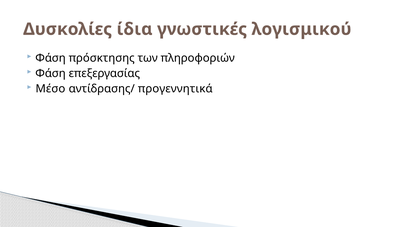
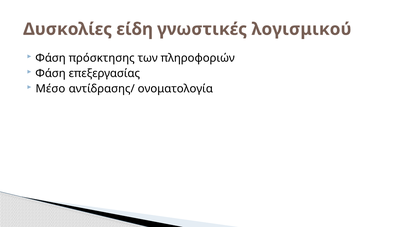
ίδια: ίδια -> είδη (135, 29)
προγεννητικά: προγεννητικά -> ονοματολογία (175, 89)
